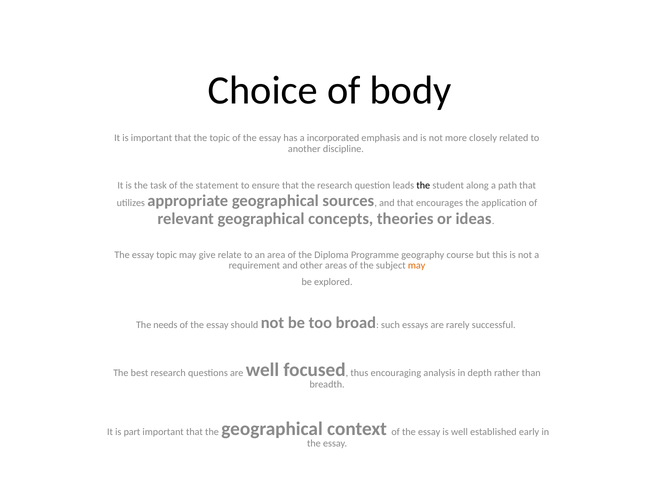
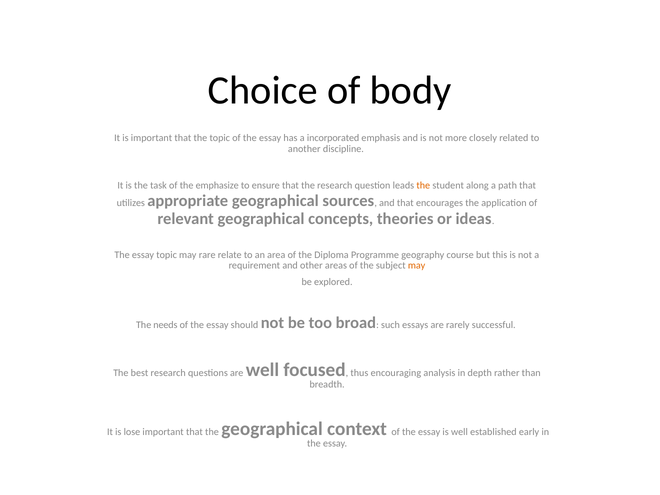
statement: statement -> emphasize (217, 186)
the colour: black -> orange (423, 186)
give: give -> rare (207, 255)
part: part -> lose (132, 432)
